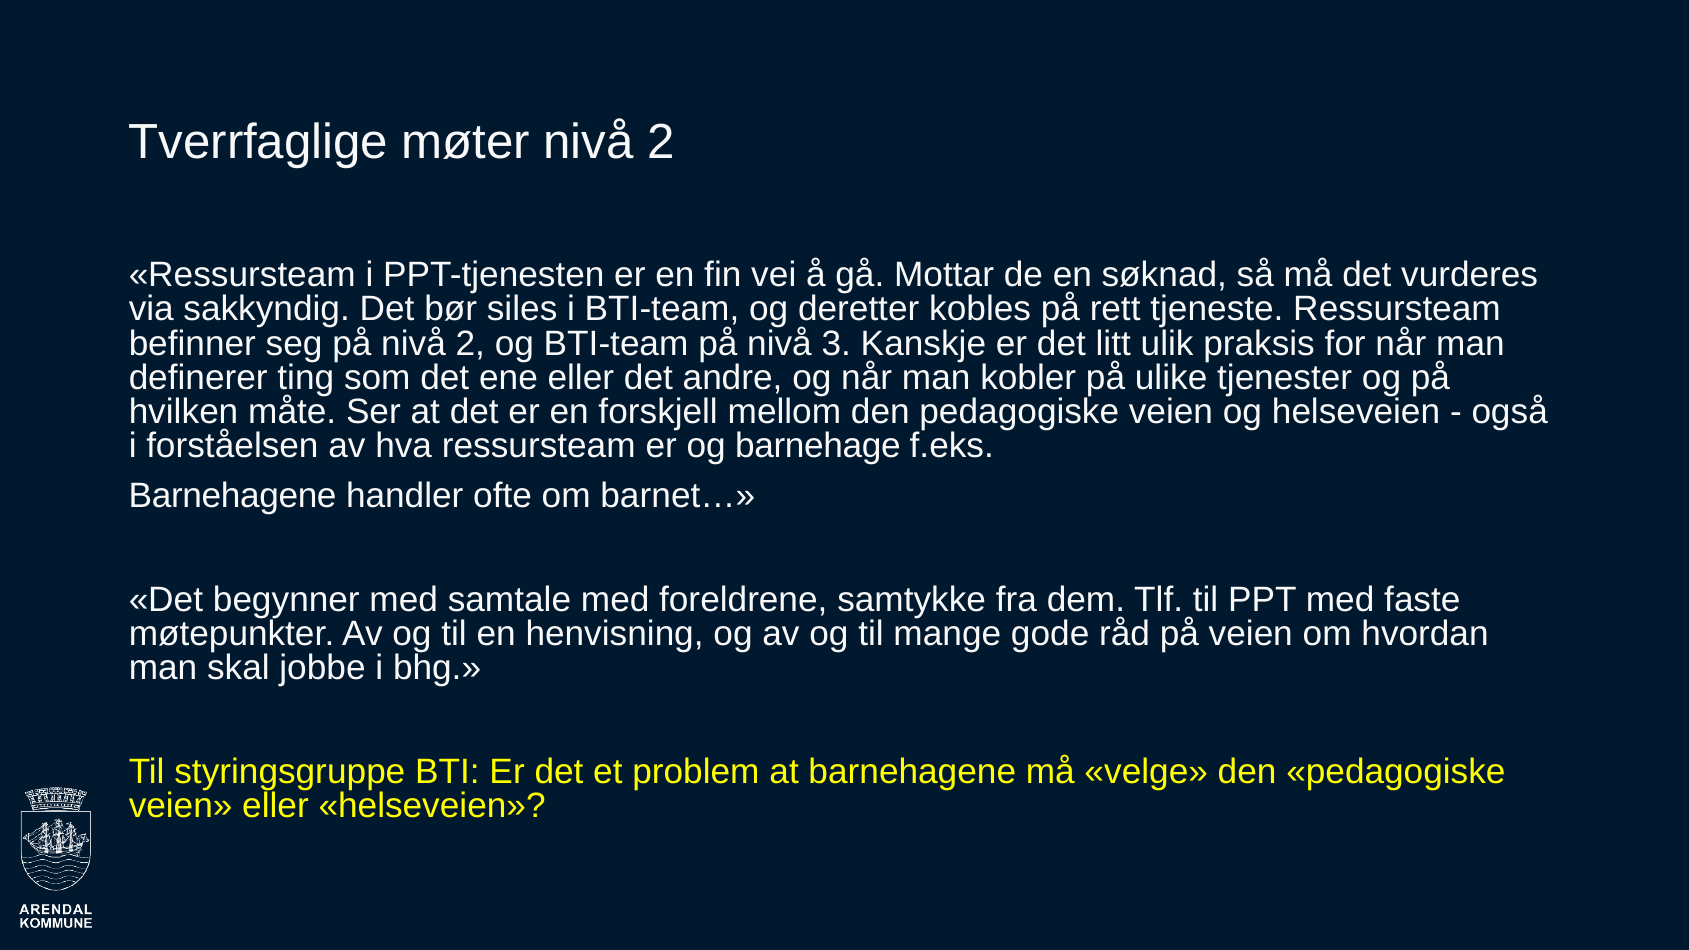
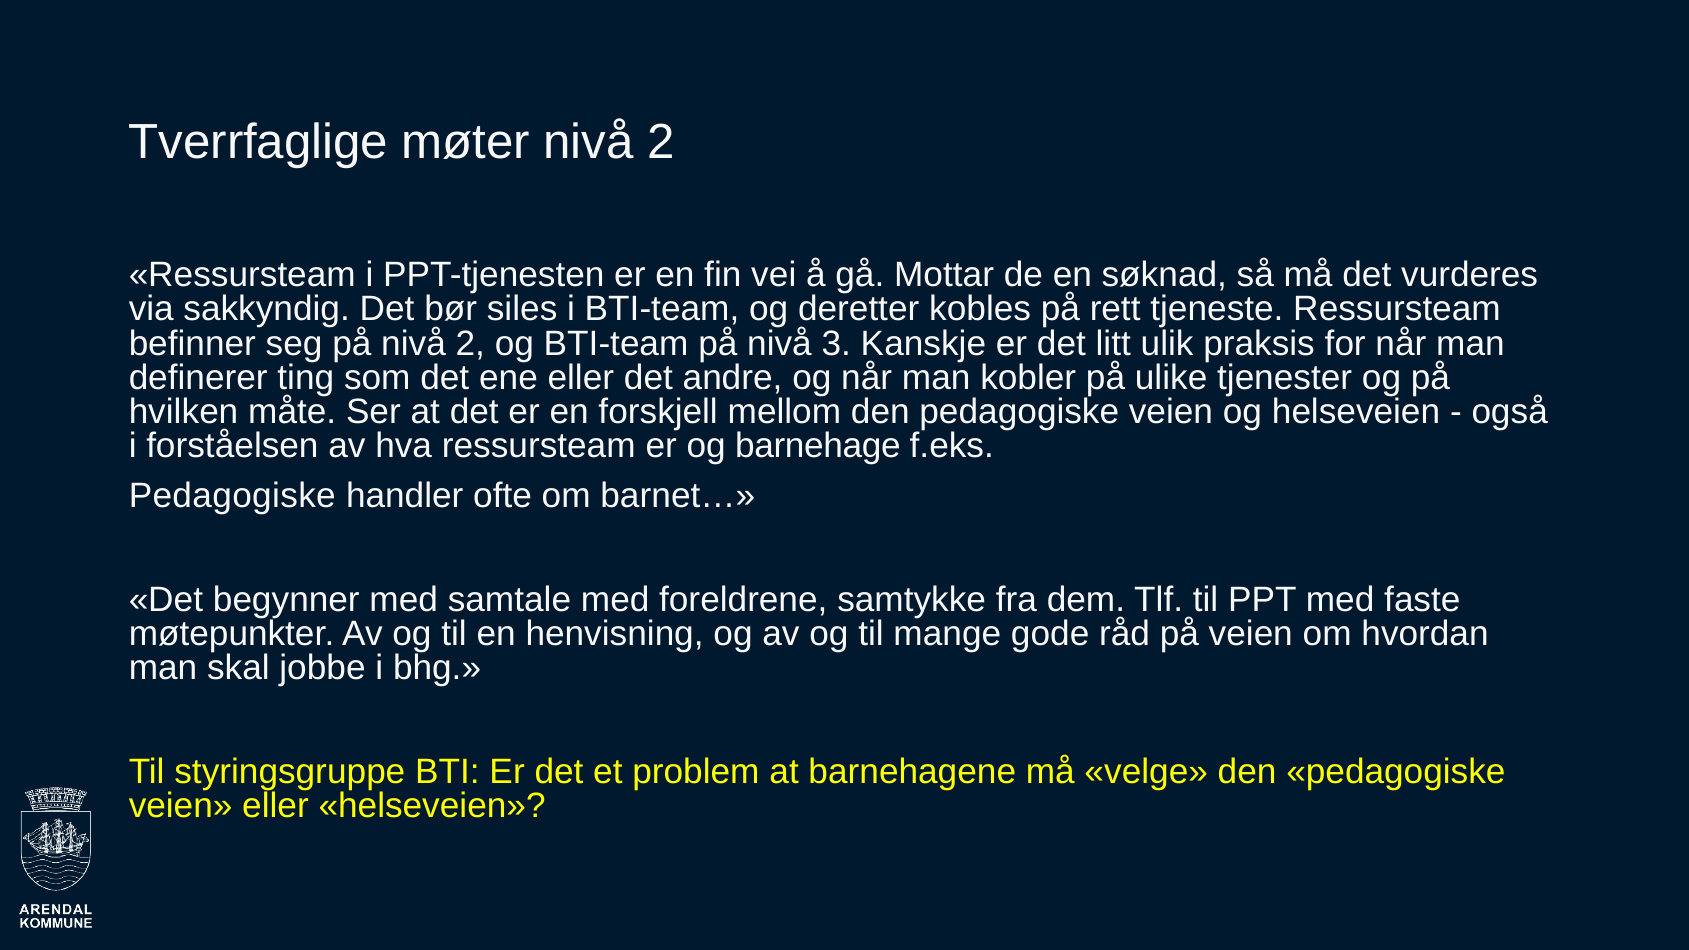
Barnehagene: Barnehagene -> Pedagogiske (232, 496)
